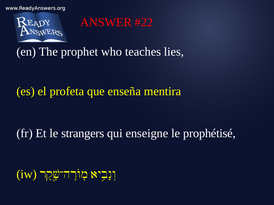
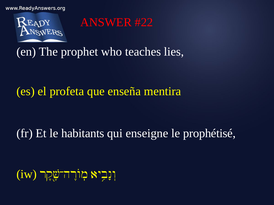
strangers: strangers -> habitants (83, 134)
